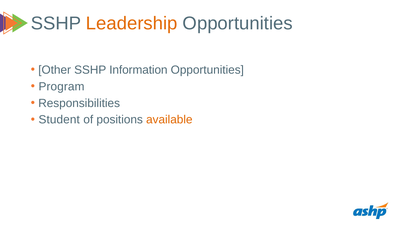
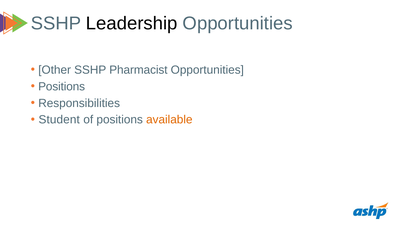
Leadership colour: orange -> black (132, 23)
Information: Information -> Pharmacist (138, 70)
Program: Program -> Positions (62, 87)
